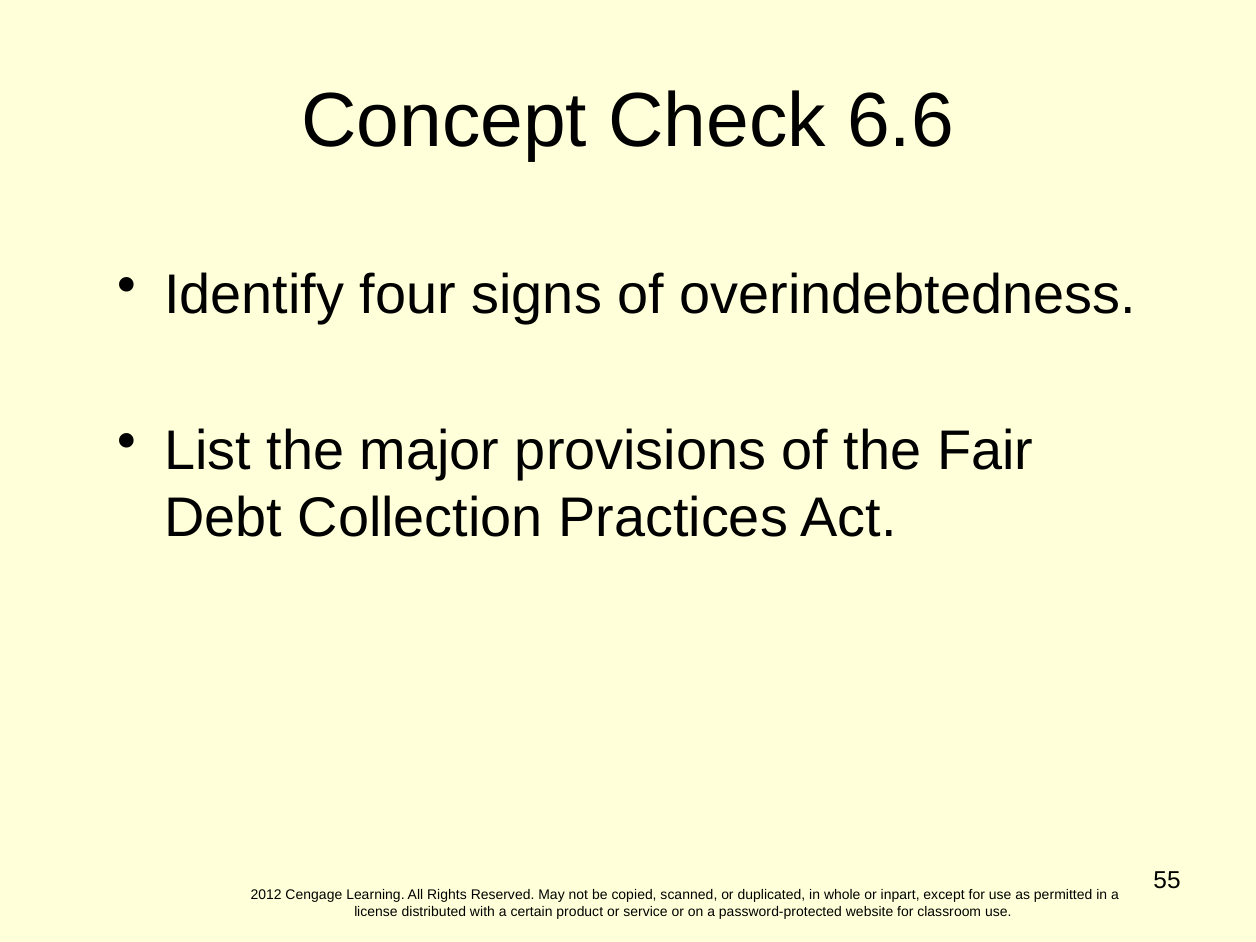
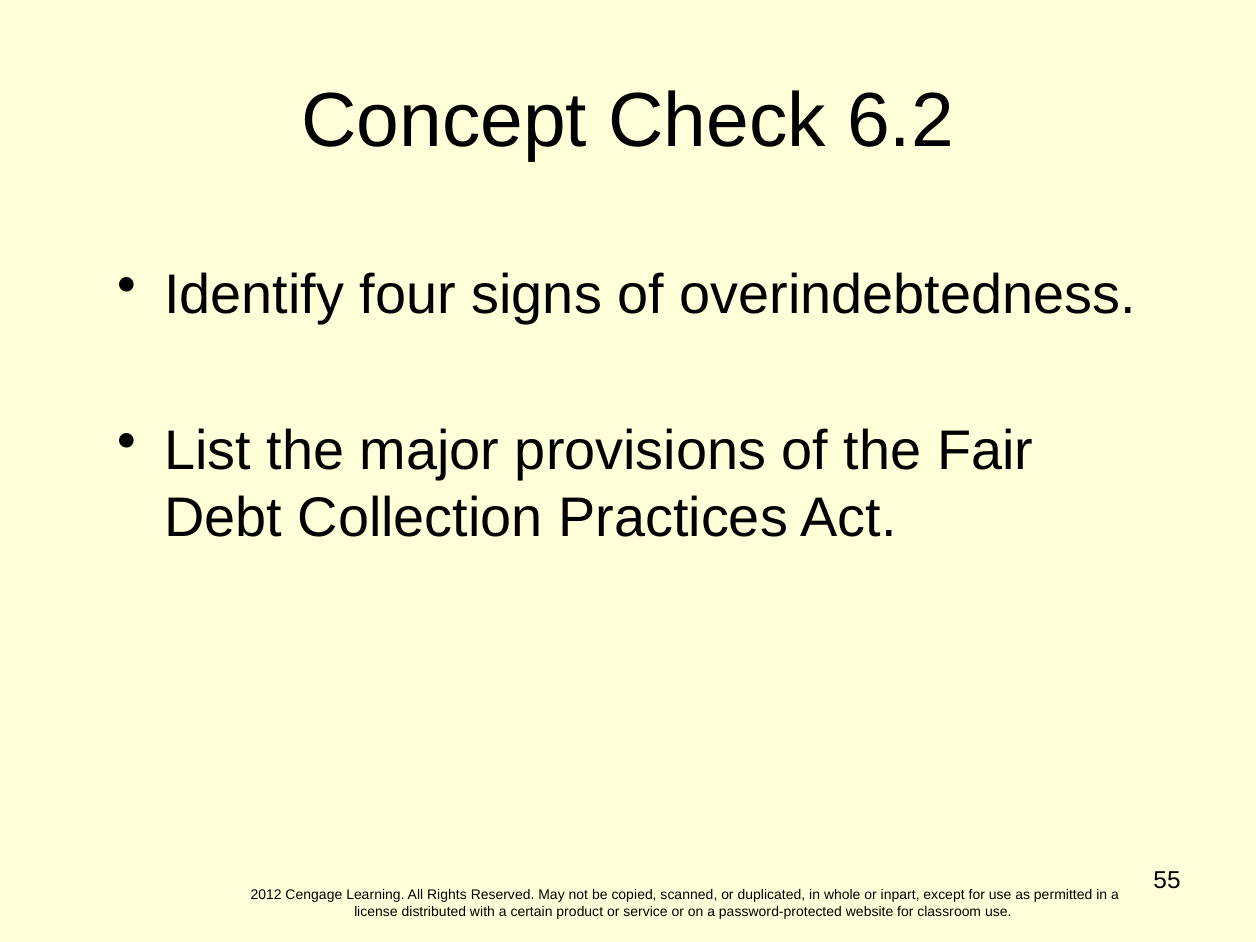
6.6: 6.6 -> 6.2 (900, 122)
